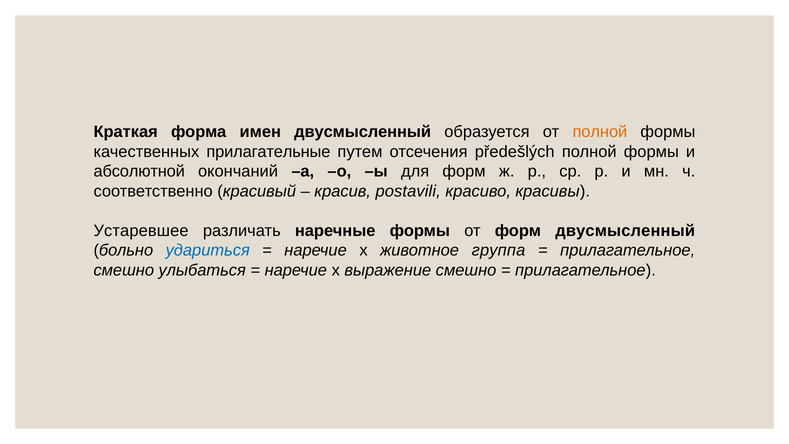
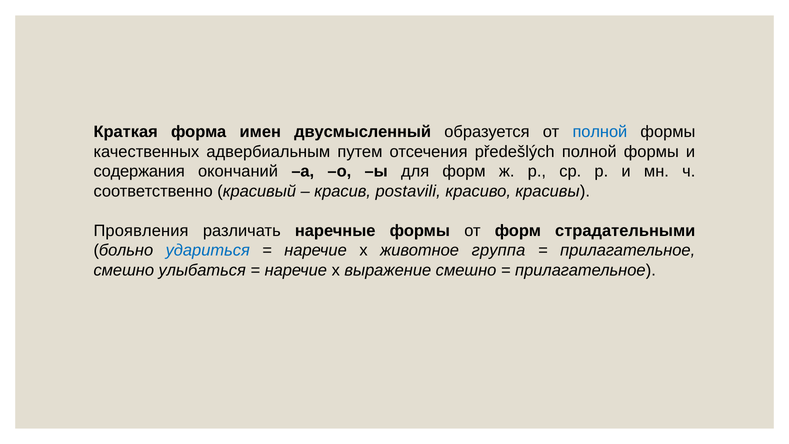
полной colour: orange -> blue (600, 132)
прилагательные: прилагательные -> адвербиальным (268, 152)
абсолютной: абсолютной -> содержания (139, 171)
Устаревшее: Устаревшее -> Проявления (141, 231)
форм двусмысленный: двусмысленный -> страдательными (625, 231)
